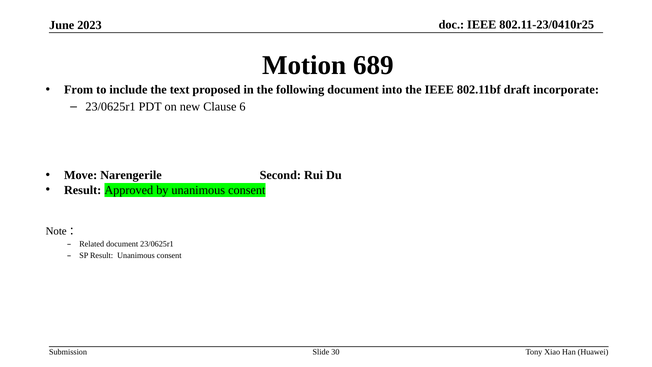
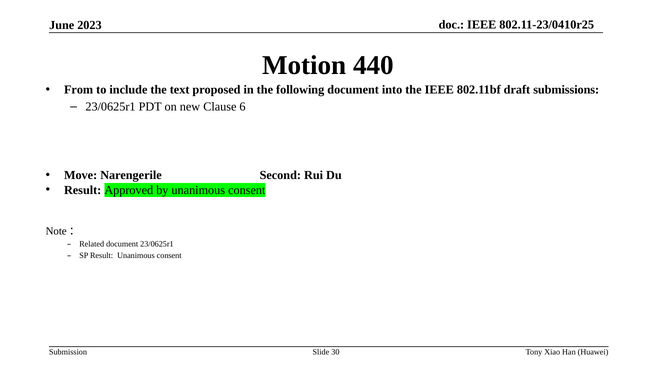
689: 689 -> 440 (374, 65)
incorporate: incorporate -> submissions (566, 90)
